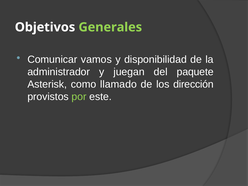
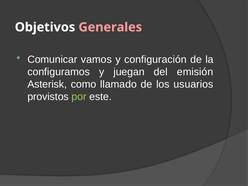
Generales colour: light green -> pink (110, 27)
disponibilidad: disponibilidad -> configuración (155, 59)
administrador: administrador -> configuramos (59, 72)
paquete: paquete -> emisión (195, 72)
dirección: dirección -> usuarios (193, 84)
